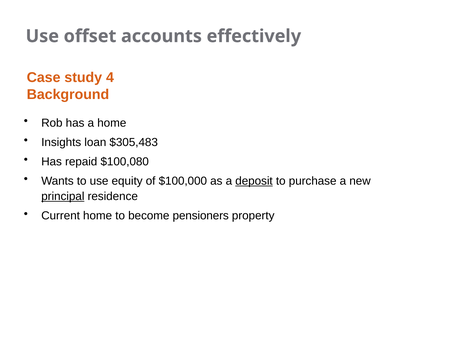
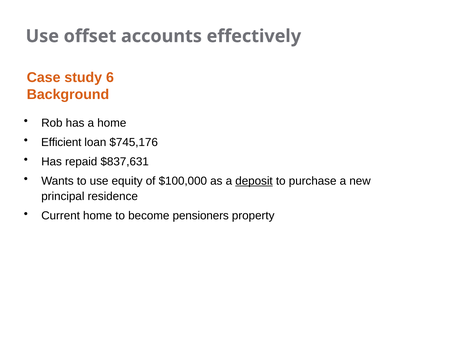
4: 4 -> 6 (110, 77)
Insights: Insights -> Efficient (61, 142)
$305,483: $305,483 -> $745,176 (134, 142)
$100,080: $100,080 -> $837,631 (125, 162)
principal underline: present -> none (63, 196)
